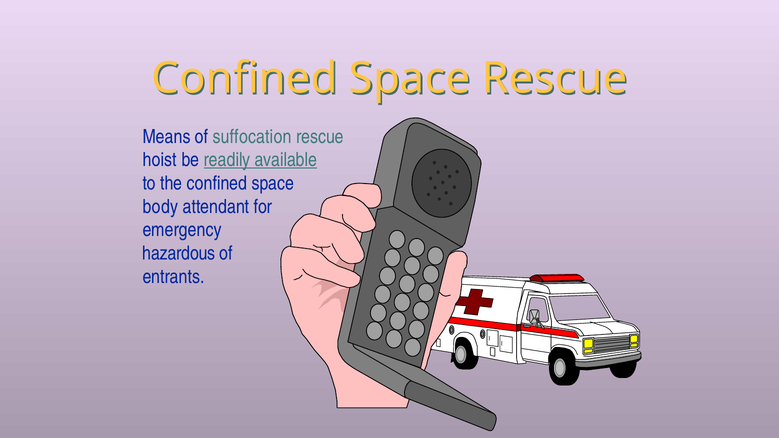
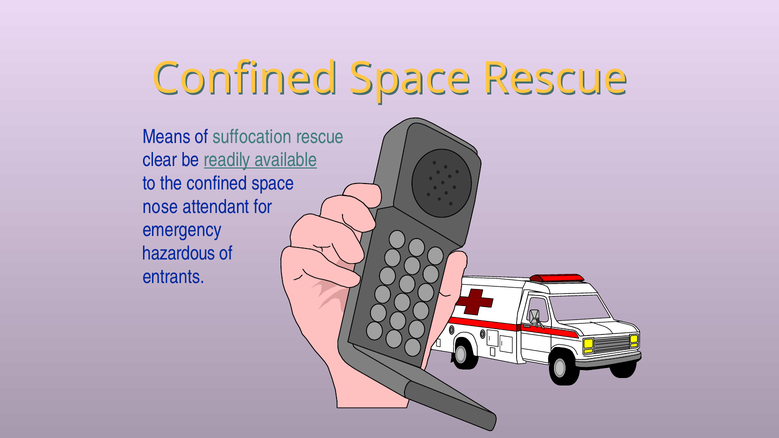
hoist: hoist -> clear (160, 160)
body: body -> nose (160, 207)
